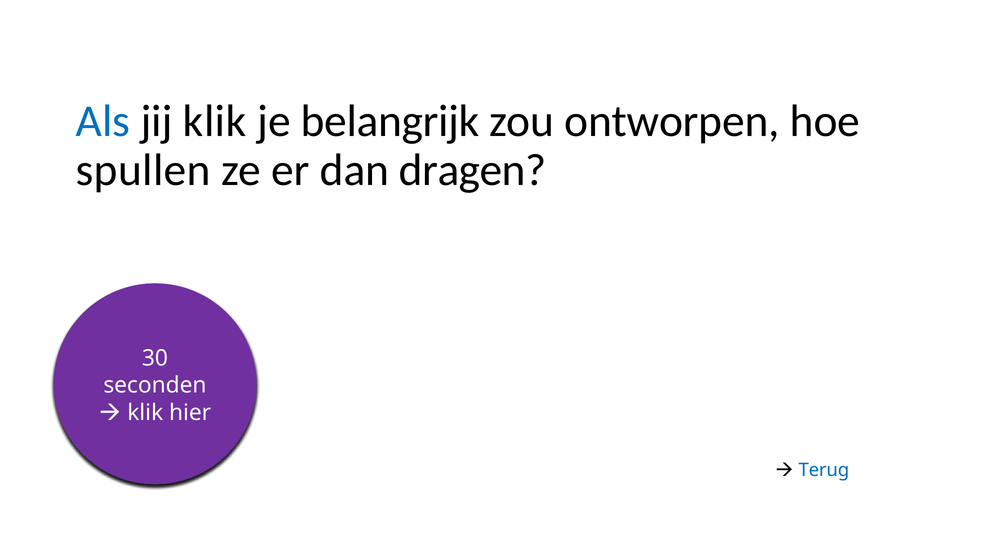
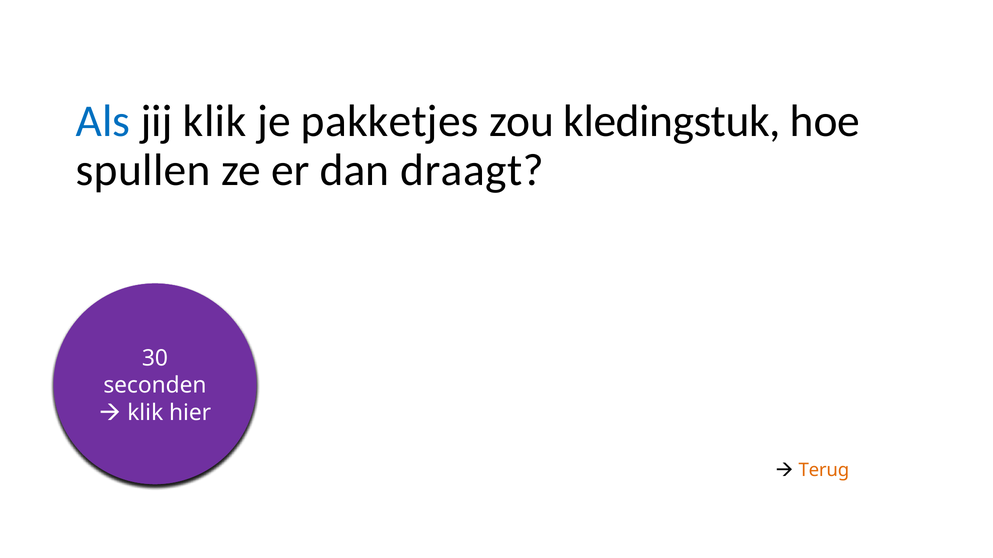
belangrijk: belangrijk -> pakketjes (390, 121)
ontworpen: ontworpen -> kledingstuk (672, 121)
dragen: dragen -> draagt (472, 171)
Terug colour: blue -> orange (824, 471)
